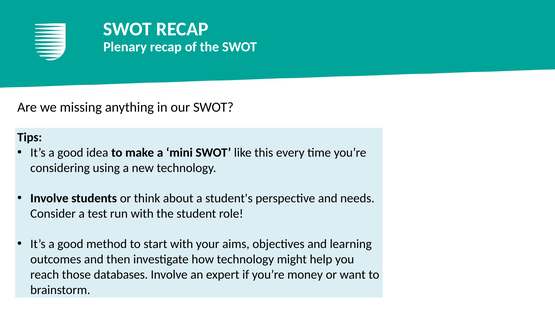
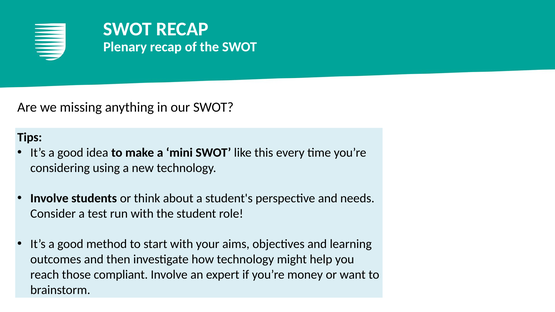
databases: databases -> compliant (121, 275)
